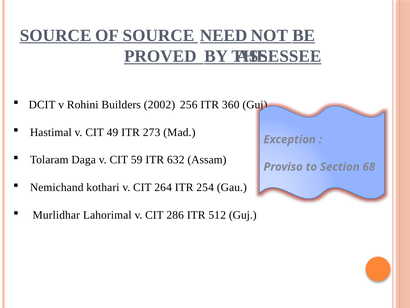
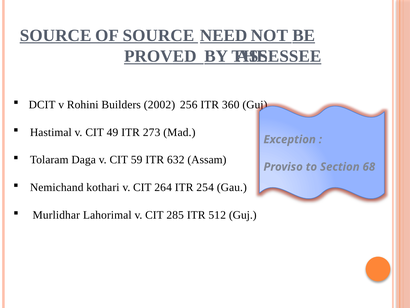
286: 286 -> 285 (175, 215)
